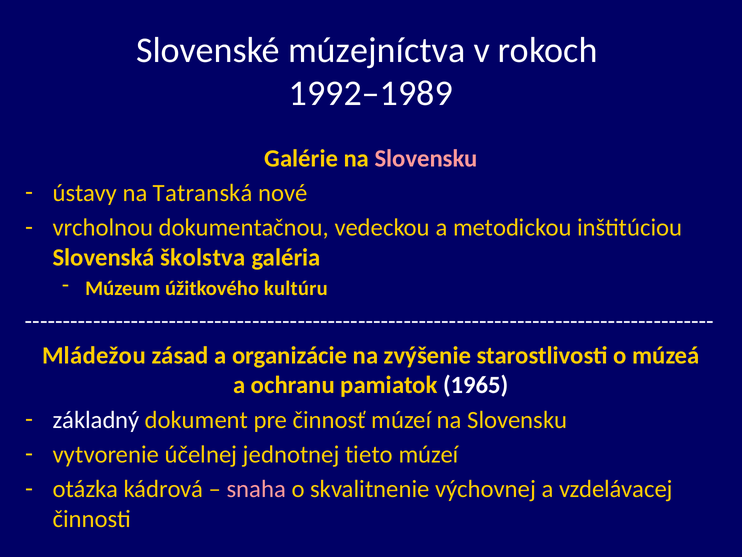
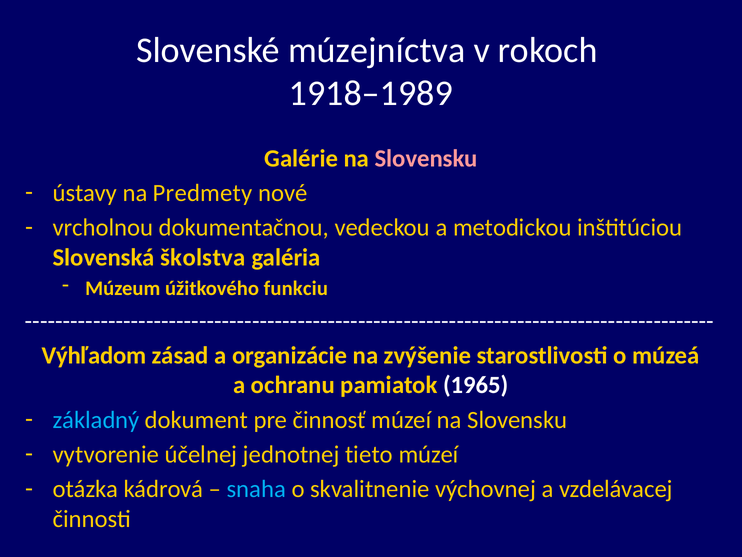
1992–1989: 1992–1989 -> 1918–1989 (371, 93)
Tatranská: Tatranská -> Predmety (203, 193)
kultúru: kultúru -> funkciu (296, 288)
Mládežou: Mládežou -> Výhľadom (94, 355)
základný colour: white -> light blue (96, 420)
snaha colour: pink -> light blue (256, 489)
